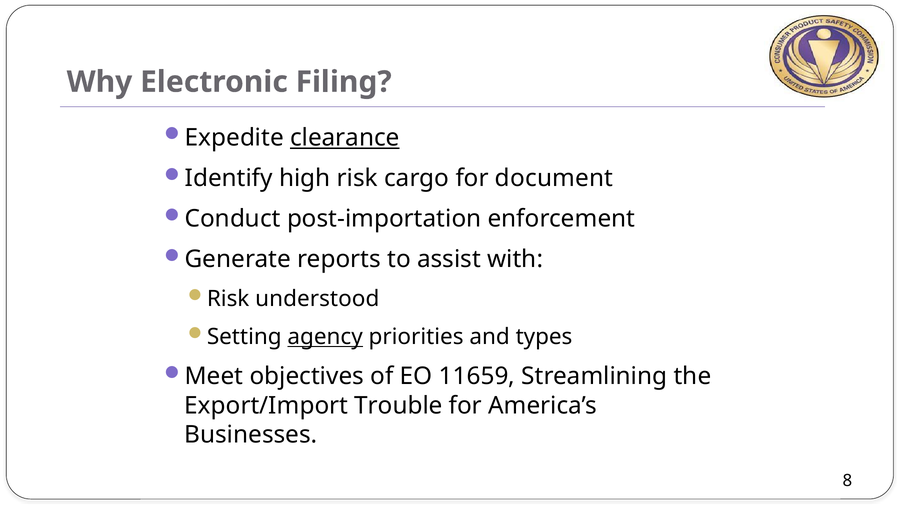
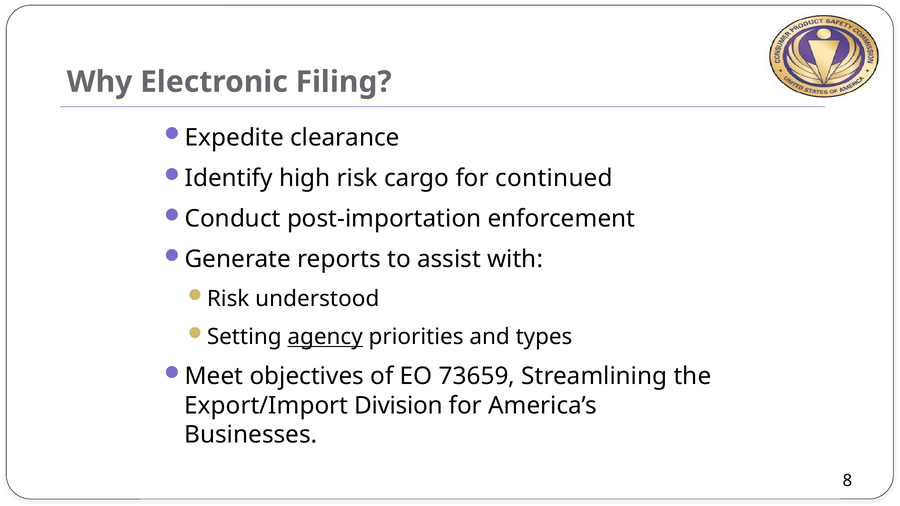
clearance underline: present -> none (345, 138)
document: document -> continued (554, 178)
11659: 11659 -> 73659 (477, 377)
Trouble: Trouble -> Division (399, 406)
